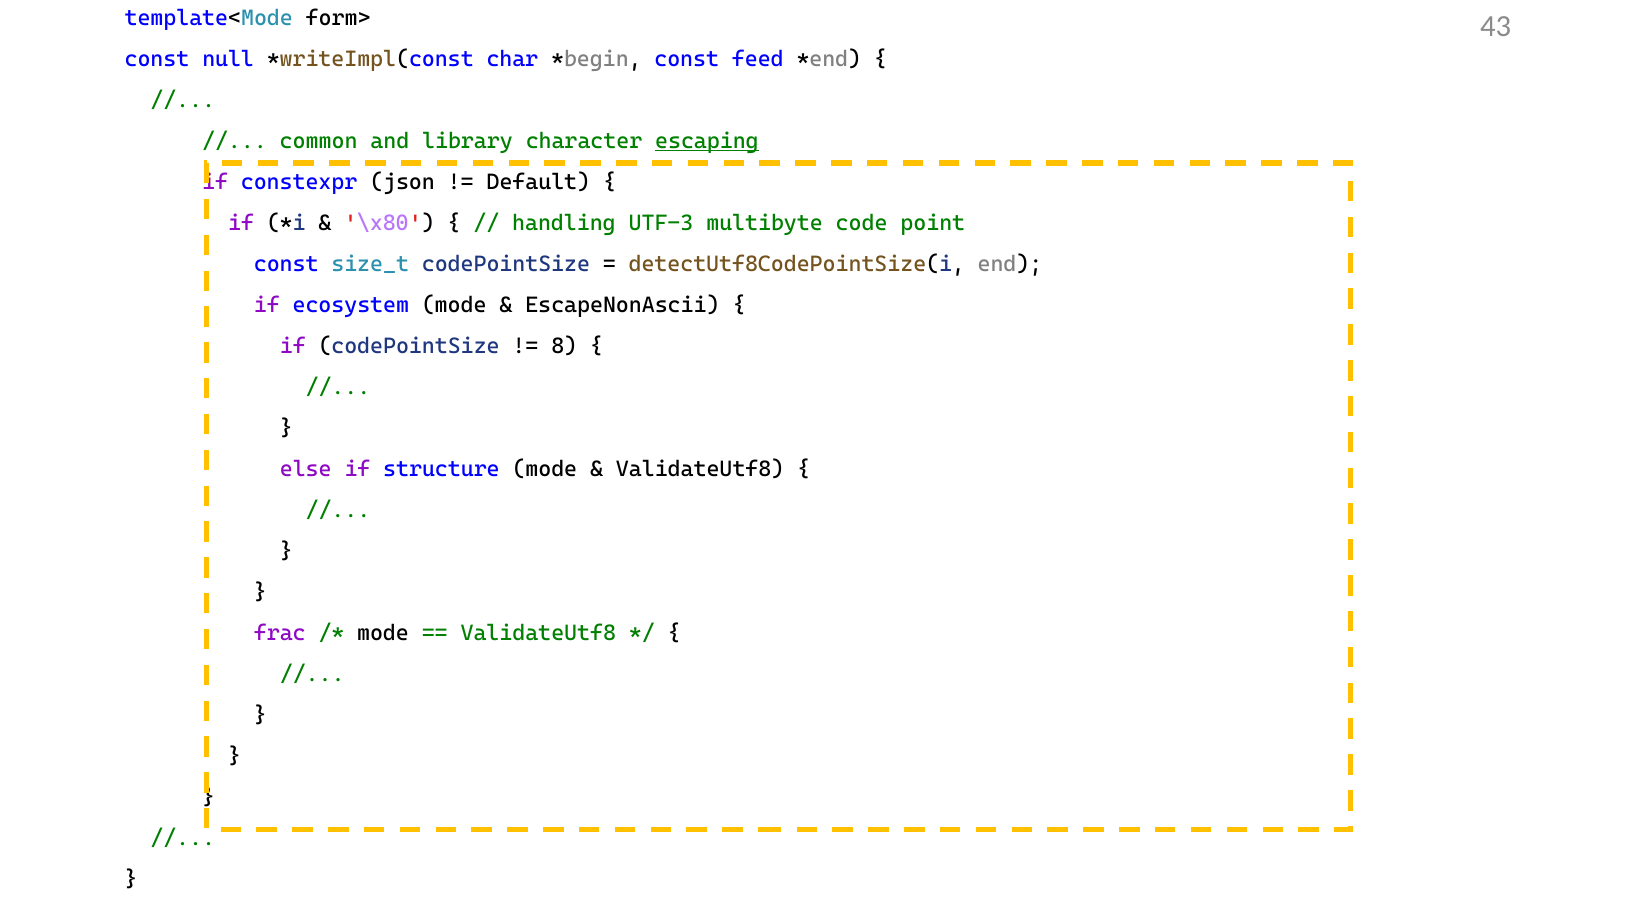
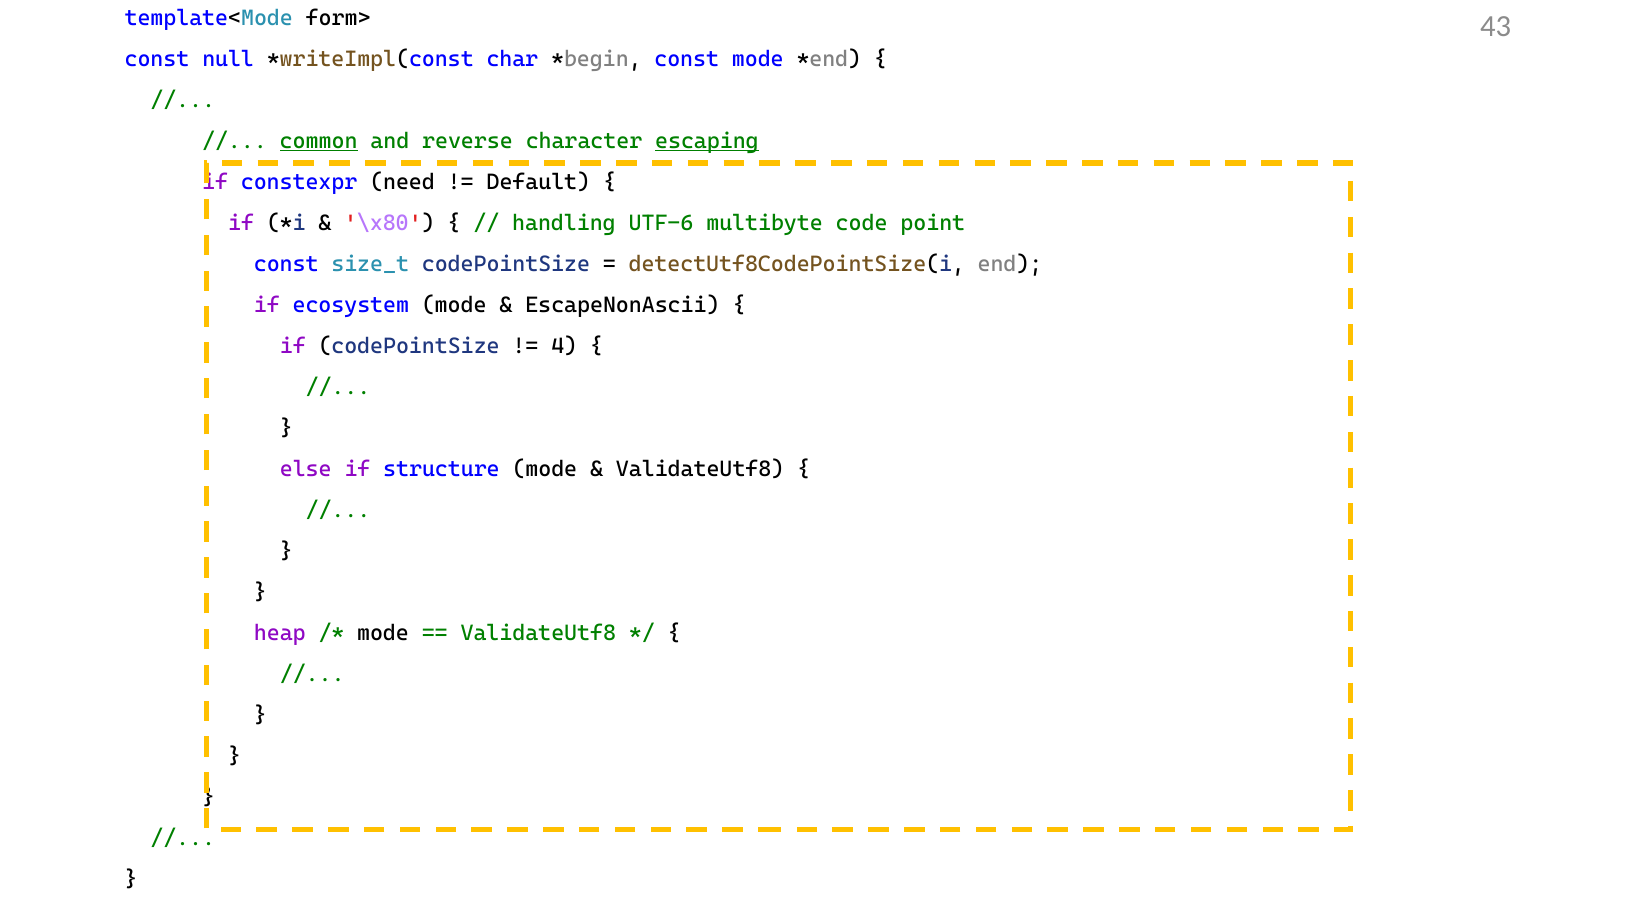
const feed: feed -> mode (758, 59)
common underline: none -> present (319, 141)
library: library -> reverse (467, 141)
json: json -> need (403, 182)
UTF-3: UTF-3 -> UTF-6 (661, 223)
8: 8 -> 4 (564, 346)
frac: frac -> heap (280, 633)
